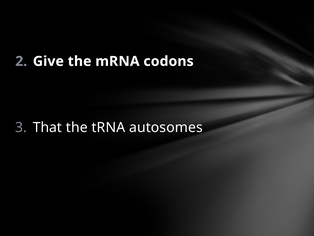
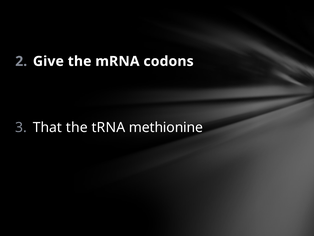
autosomes: autosomes -> methionine (166, 127)
